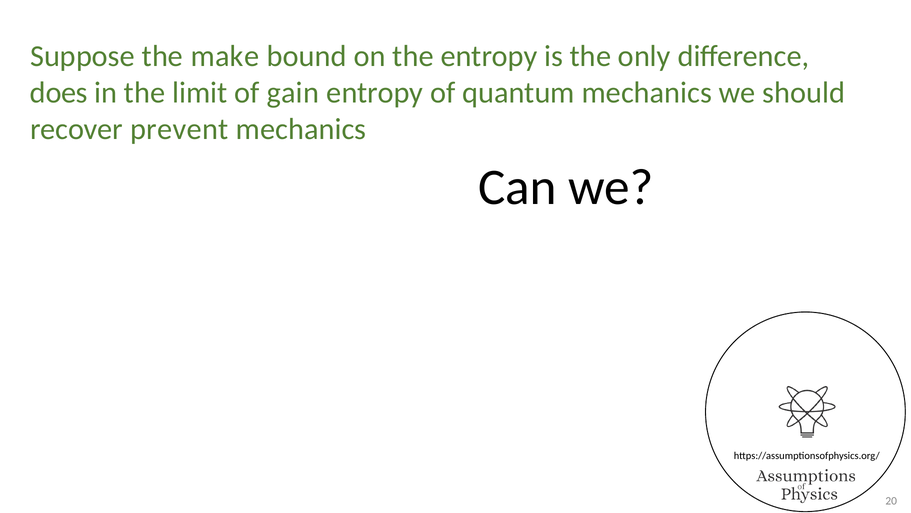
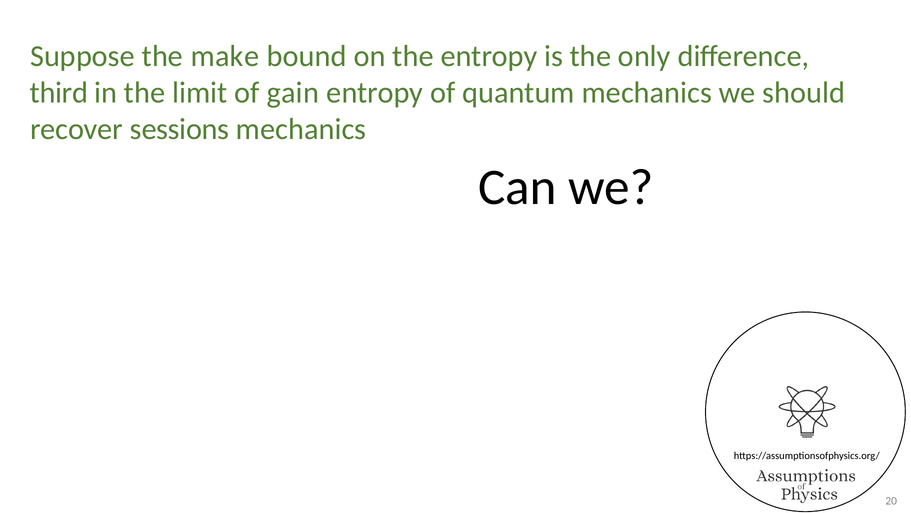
does: does -> third (59, 92)
prevent: prevent -> sessions (180, 129)
